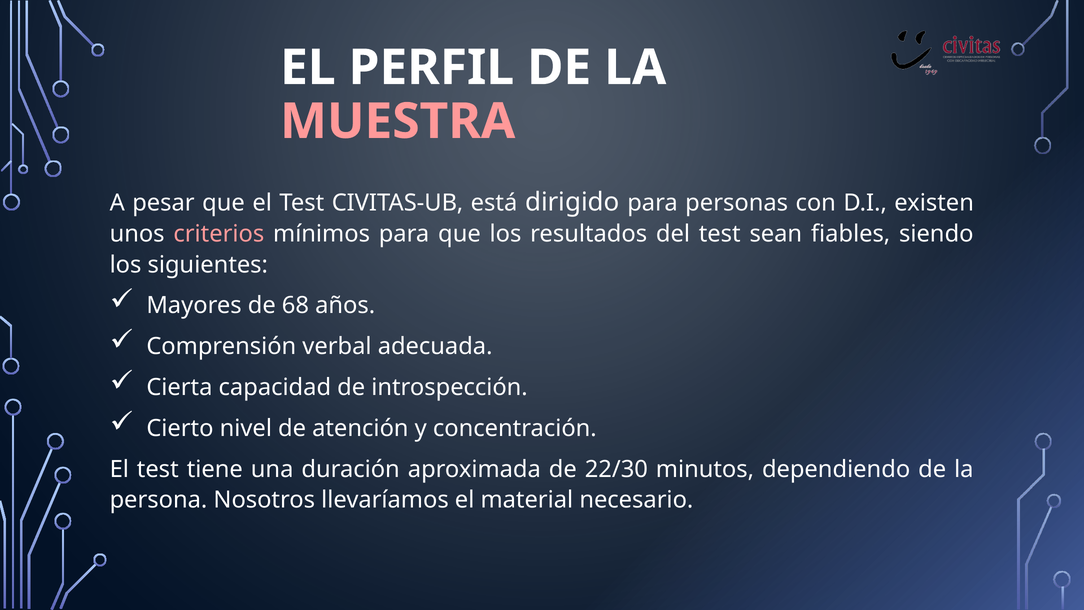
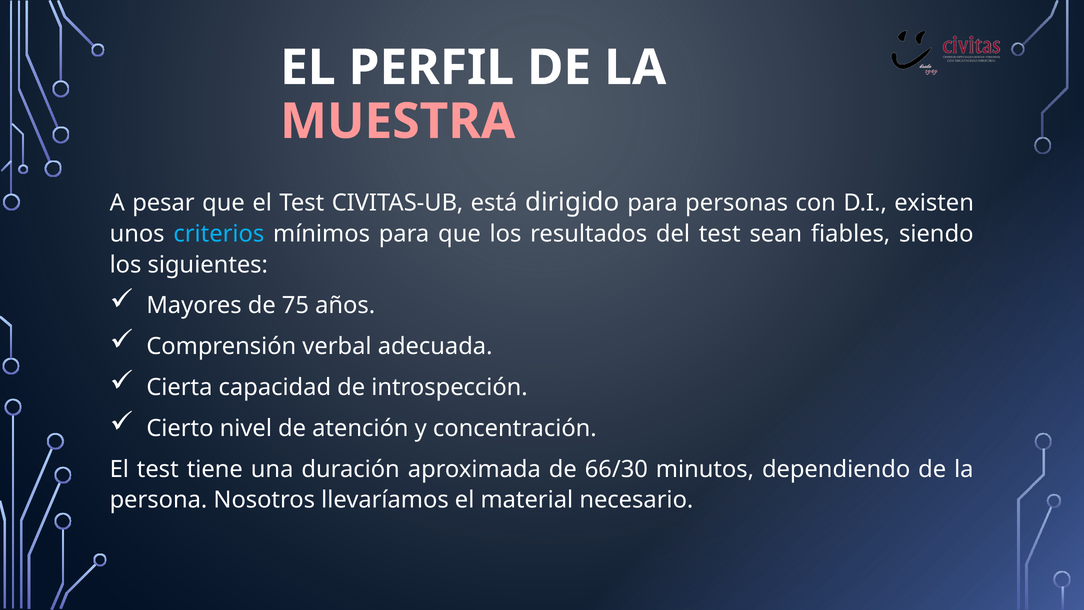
criterios colour: pink -> light blue (219, 234)
68: 68 -> 75 (295, 306)
22/30: 22/30 -> 66/30 (616, 469)
